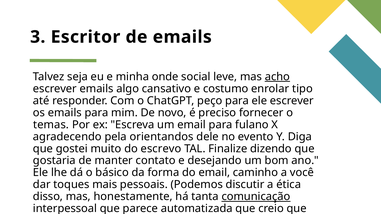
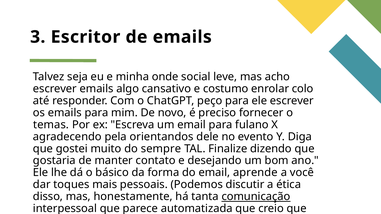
acho underline: present -> none (277, 77)
tipo: tipo -> colo (303, 89)
escrevo: escrevo -> sempre (161, 149)
caminho: caminho -> aprende (255, 173)
